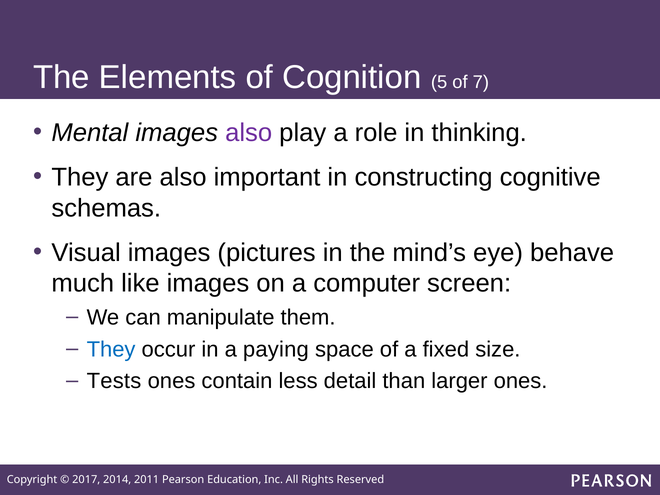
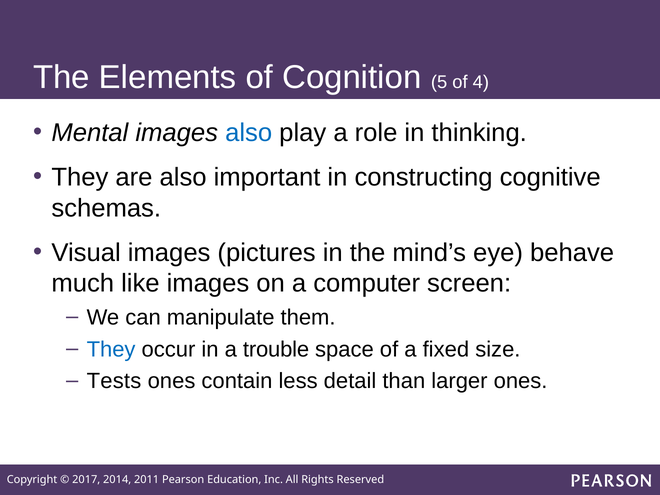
7: 7 -> 4 (481, 82)
also colour: purple -> blue (249, 133)
paying: paying -> trouble (276, 349)
